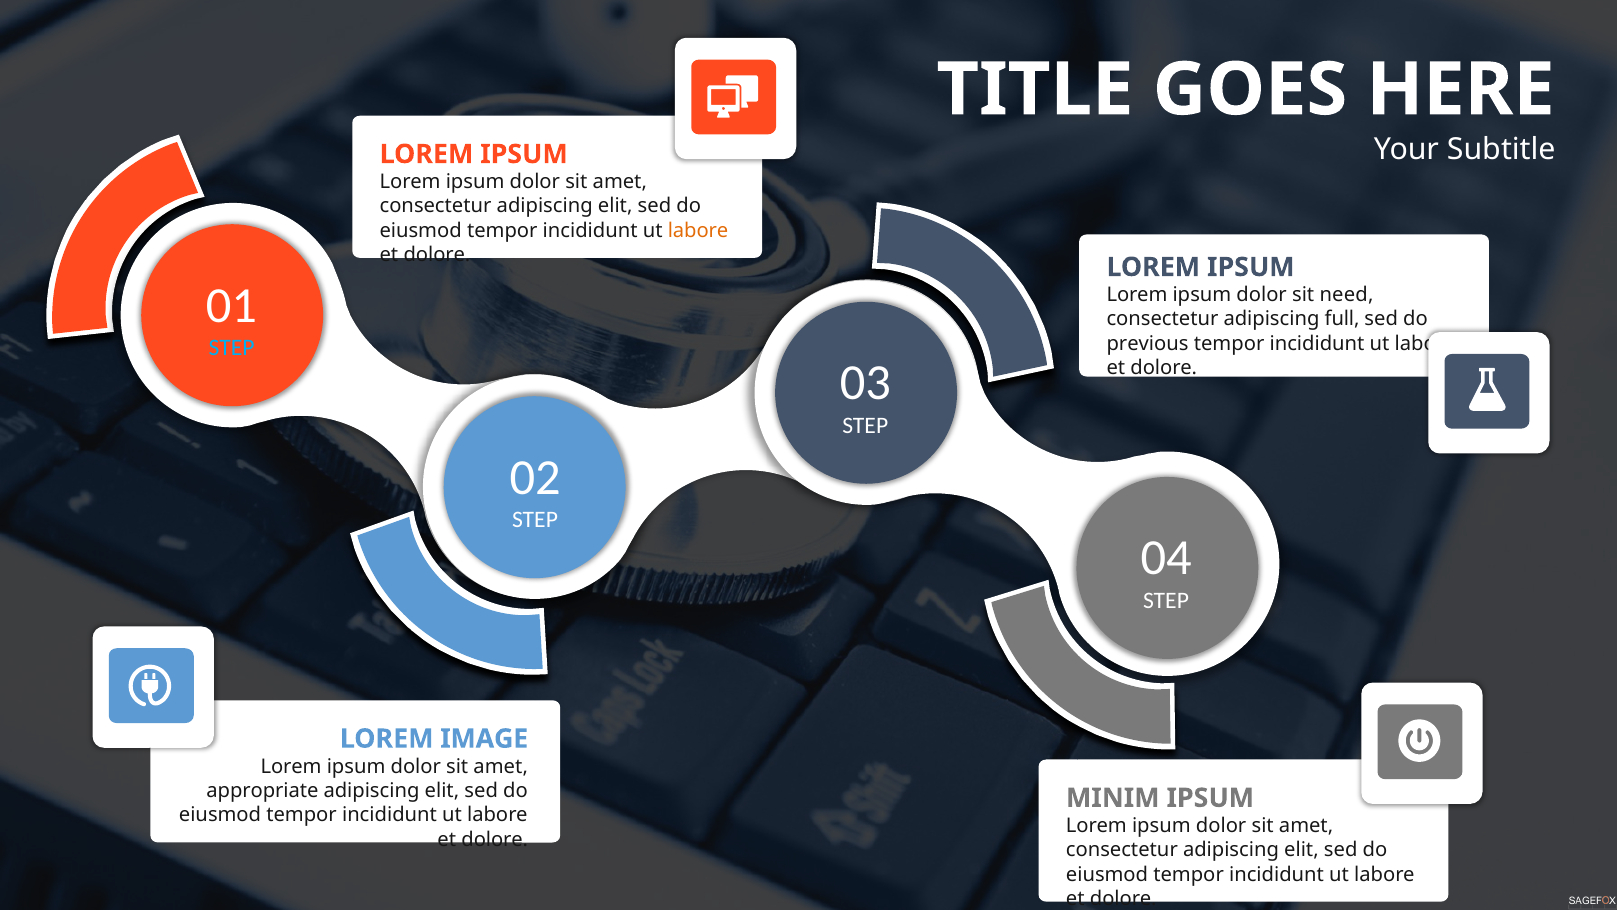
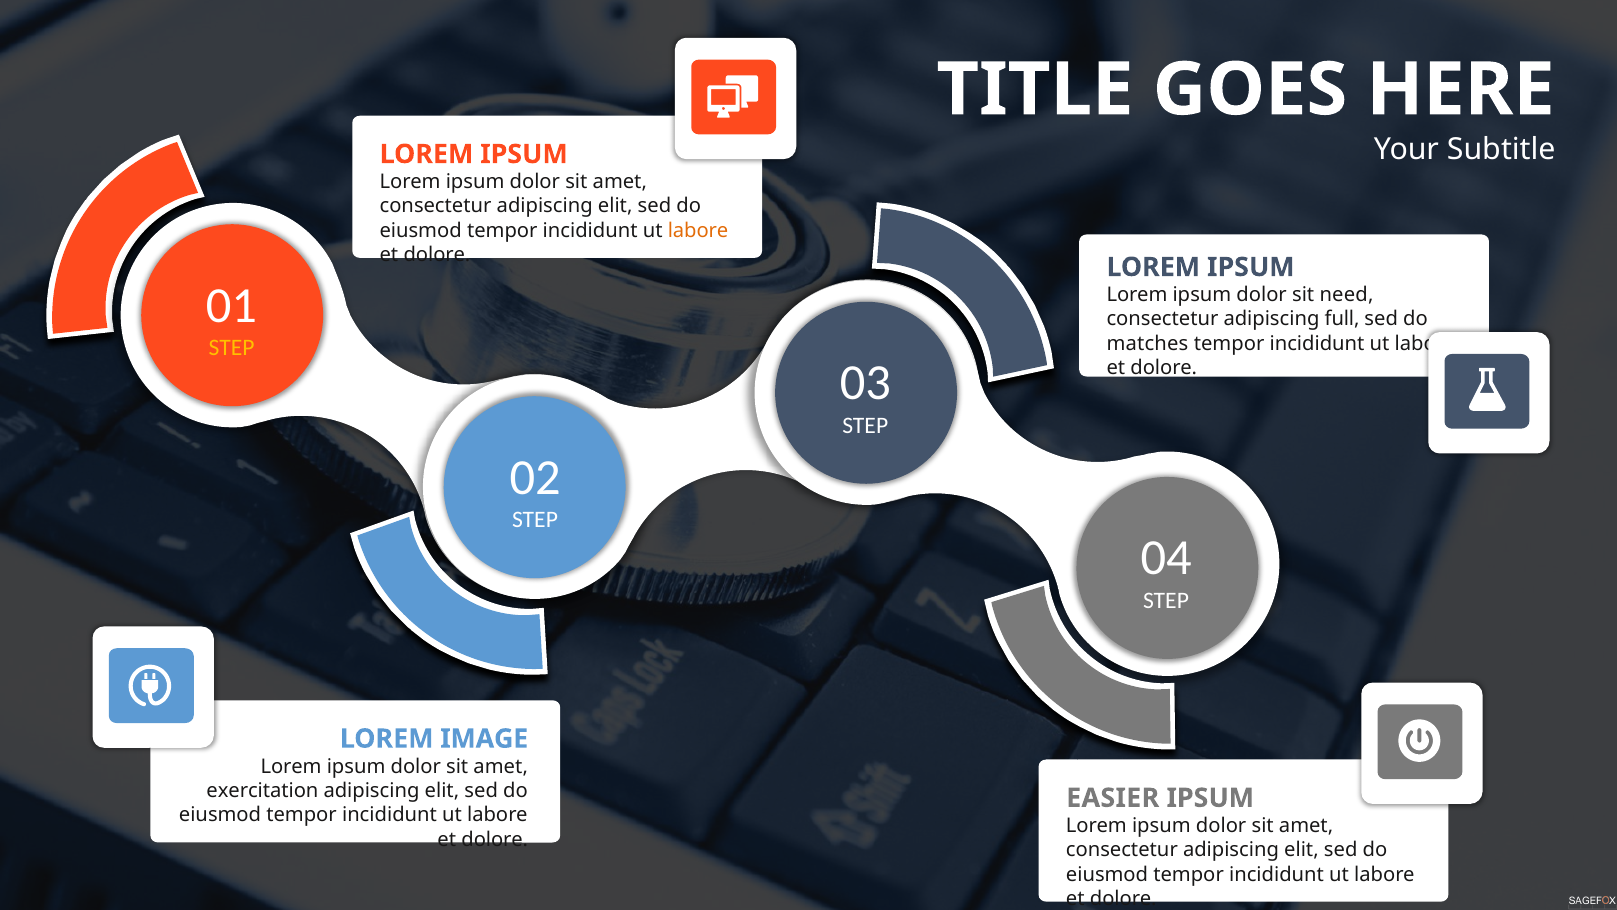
previous: previous -> matches (1147, 343)
STEP colour: light blue -> yellow (232, 348)
appropriate: appropriate -> exercitation (262, 790)
MINIM: MINIM -> EASIER (1113, 798)
